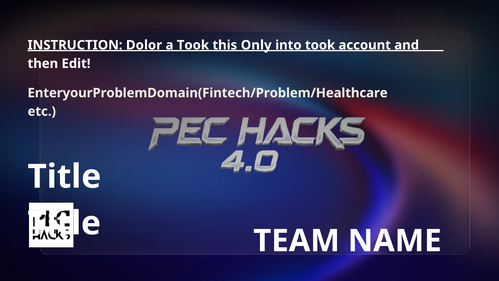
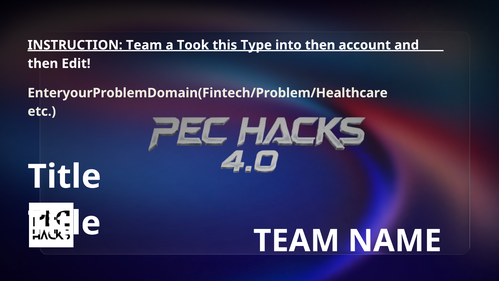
INSTRUCTION Dolor: Dolor -> Team (144, 45)
Only: Only -> Type (256, 45)
into took: took -> then (320, 45)
